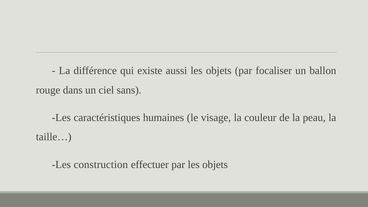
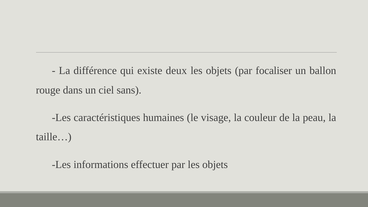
aussi: aussi -> deux (176, 71)
construction: construction -> informations (101, 165)
